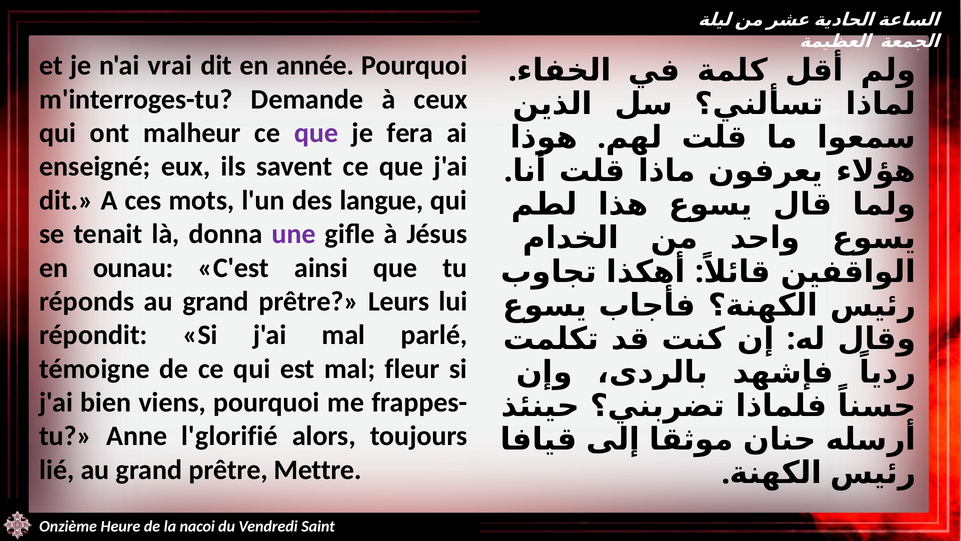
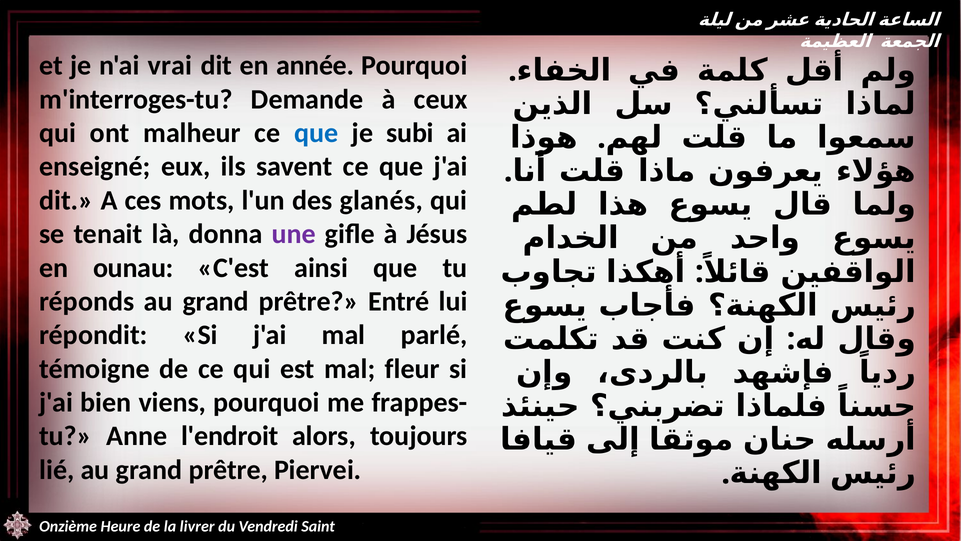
que colour: purple -> blue (316, 133)
fera: fera -> subi (410, 133)
langue: langue -> glanés (381, 200)
Leurs: Leurs -> Entré (399, 301)
l'glorifié: l'glorifié -> l'endroit (230, 436)
Mettre: Mettre -> Piervei (318, 469)
nacoi: nacoi -> livrer (197, 526)
